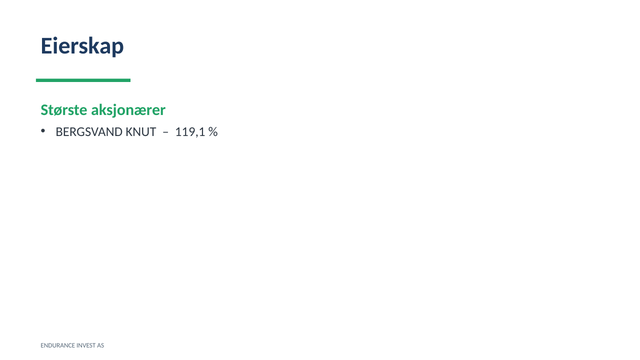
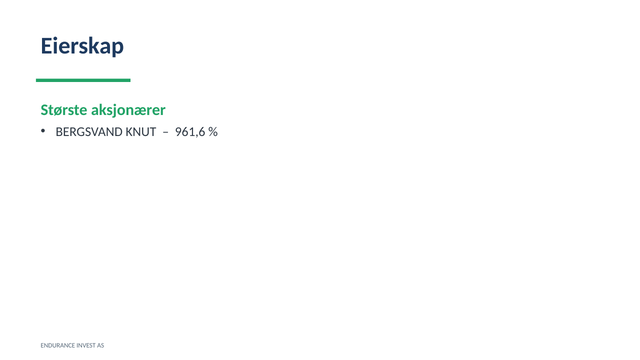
119,1: 119,1 -> 961,6 (190, 132)
